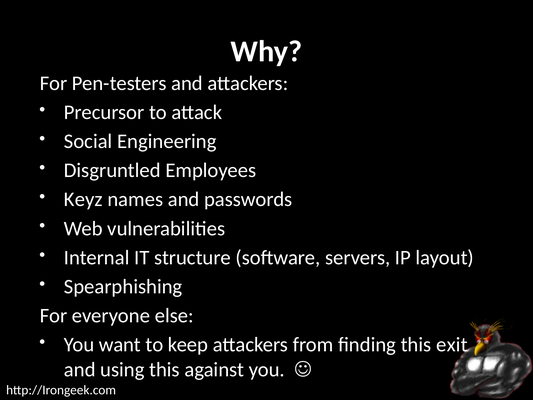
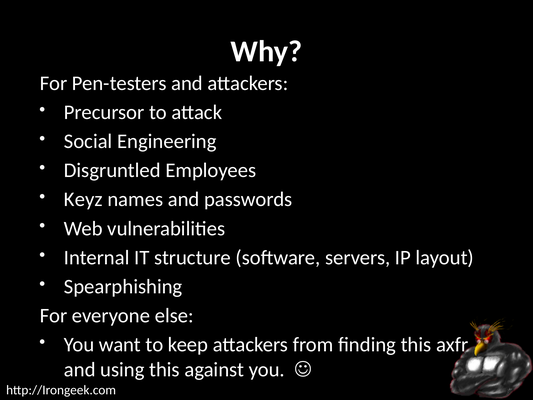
exit: exit -> axfr (452, 345)
